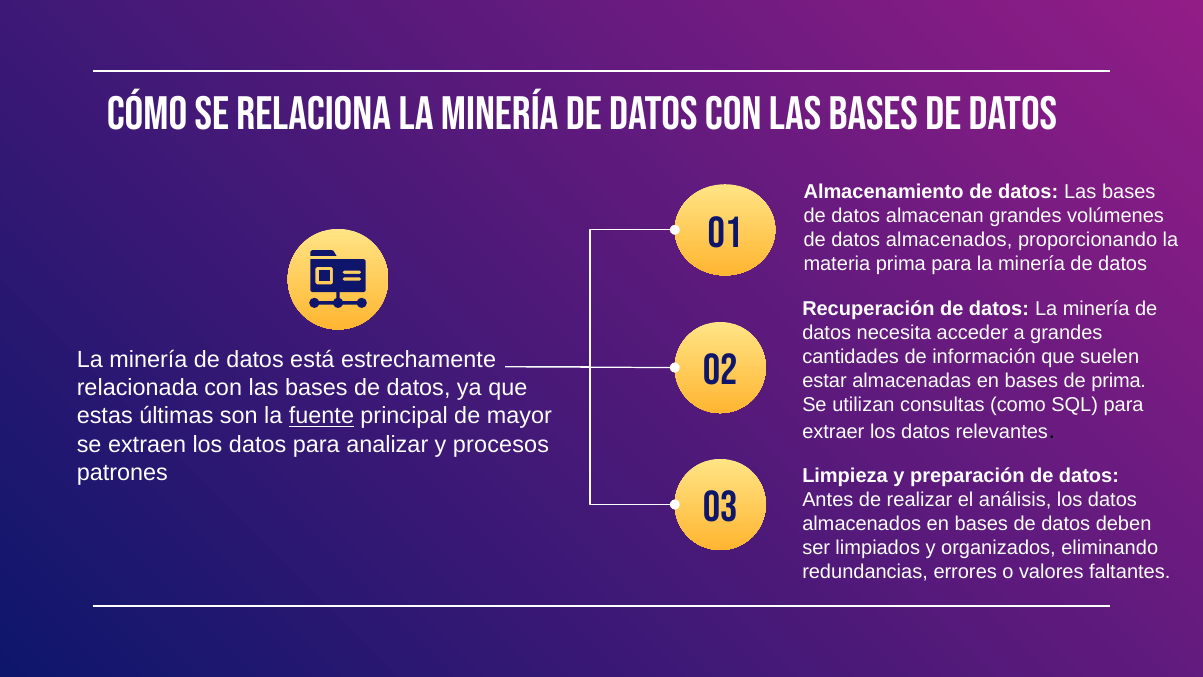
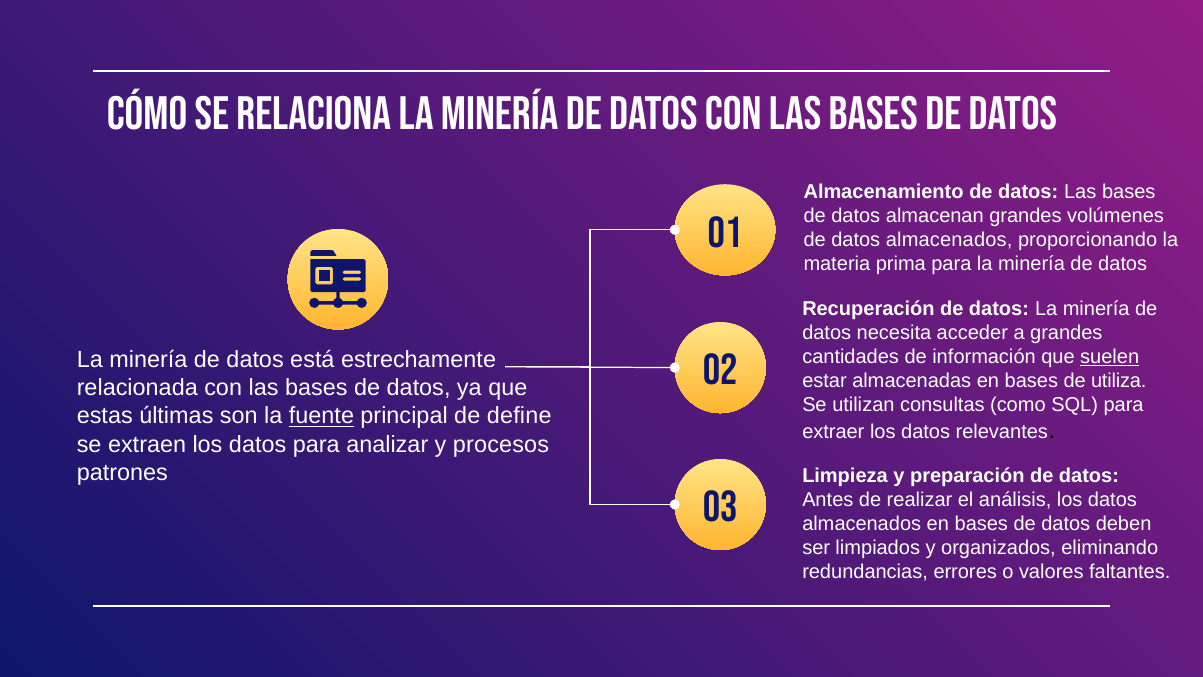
suelen underline: none -> present (1110, 357)
de prima: prima -> utiliza (1119, 381)
mayor: mayor -> define (519, 416)
